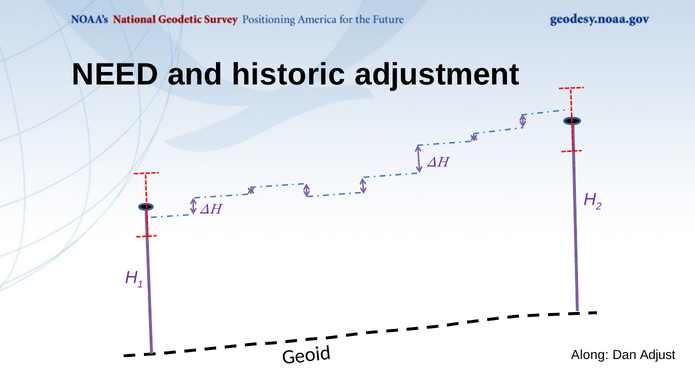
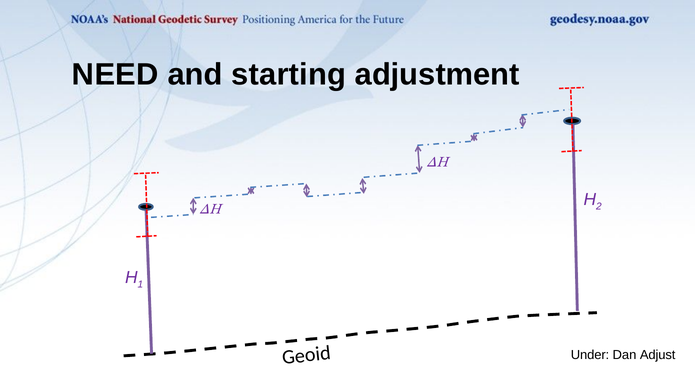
historic: historic -> starting (289, 74)
Along: Along -> Under (590, 355)
